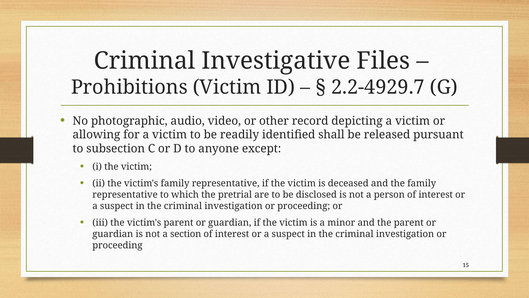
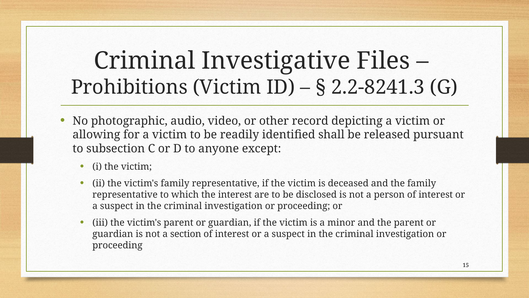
2.2-4929.7: 2.2-4929.7 -> 2.2-8241.3 (378, 87)
the pretrial: pretrial -> interest (235, 194)
